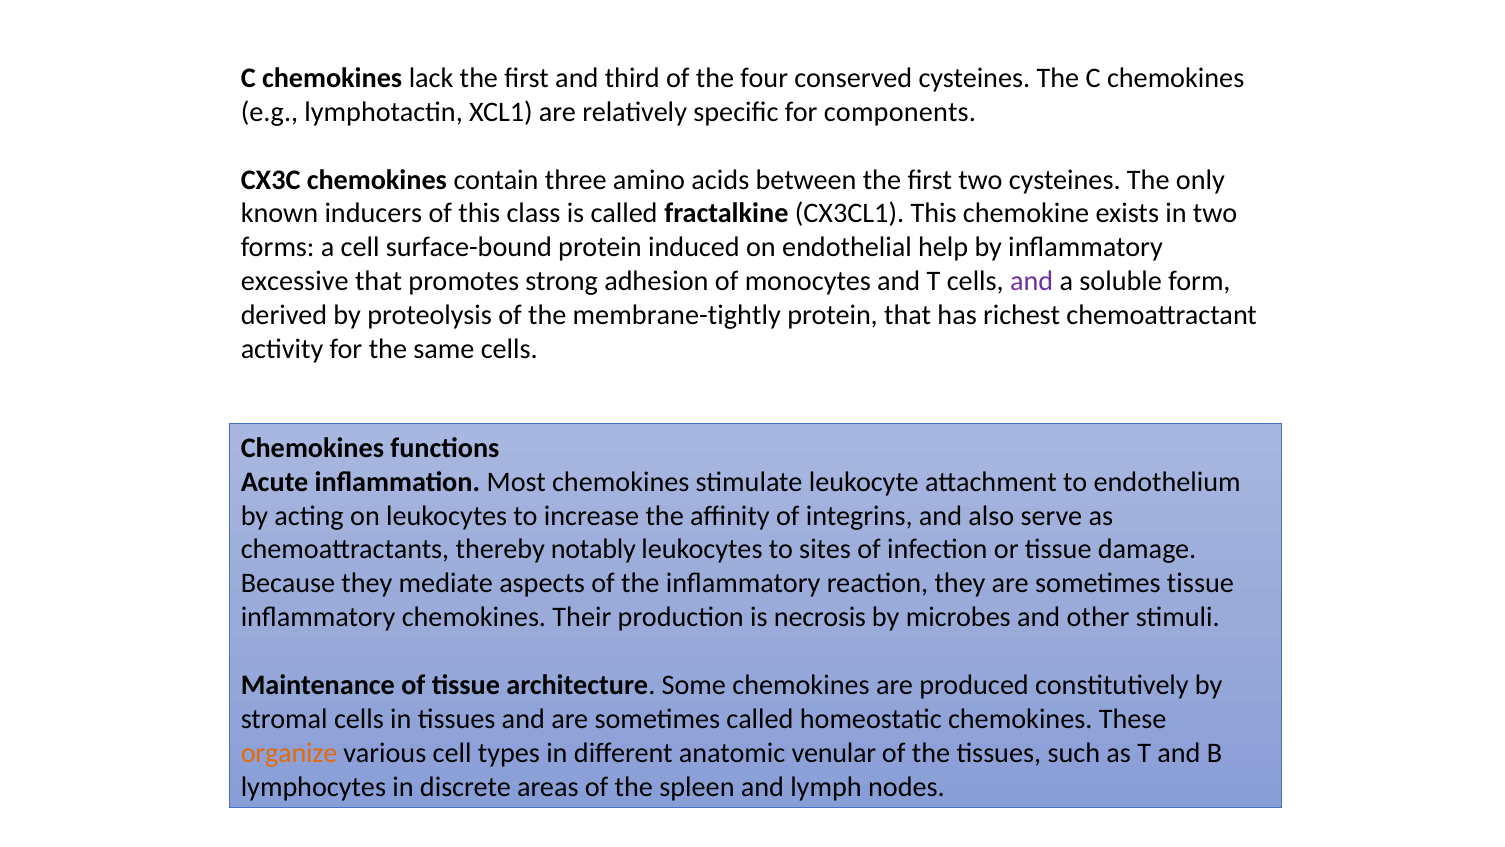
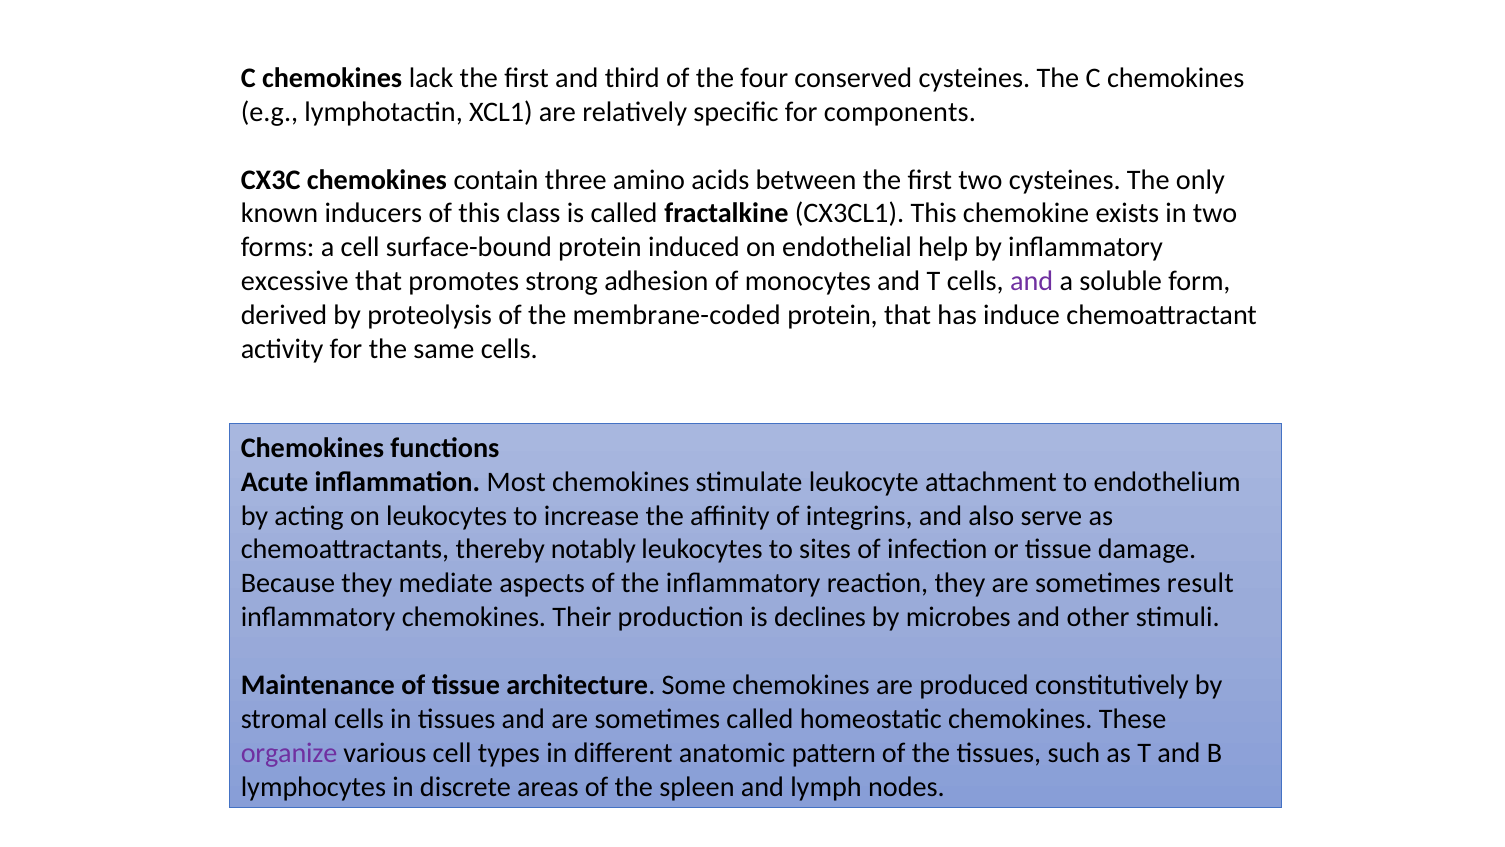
membrane-tightly: membrane-tightly -> membrane-coded (677, 315)
richest: richest -> induce (1022, 315)
sometimes tissue: tissue -> result (1200, 583)
necrosis: necrosis -> declines (820, 617)
organize colour: orange -> purple (289, 752)
venular: venular -> pattern (834, 752)
